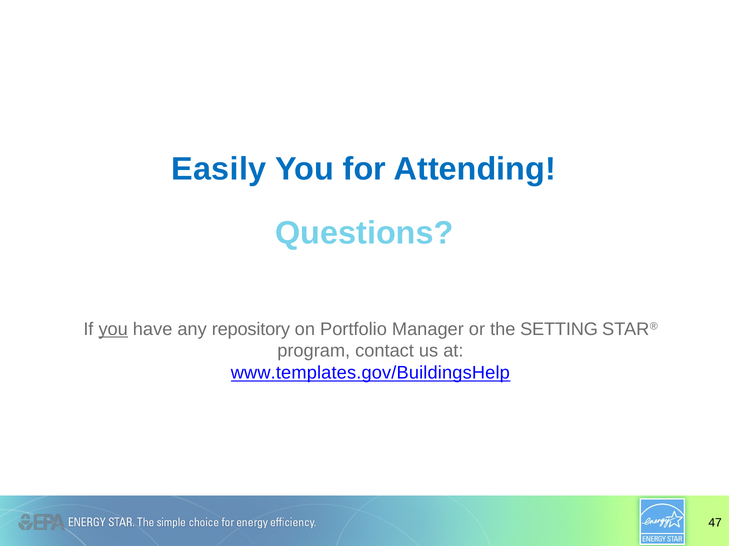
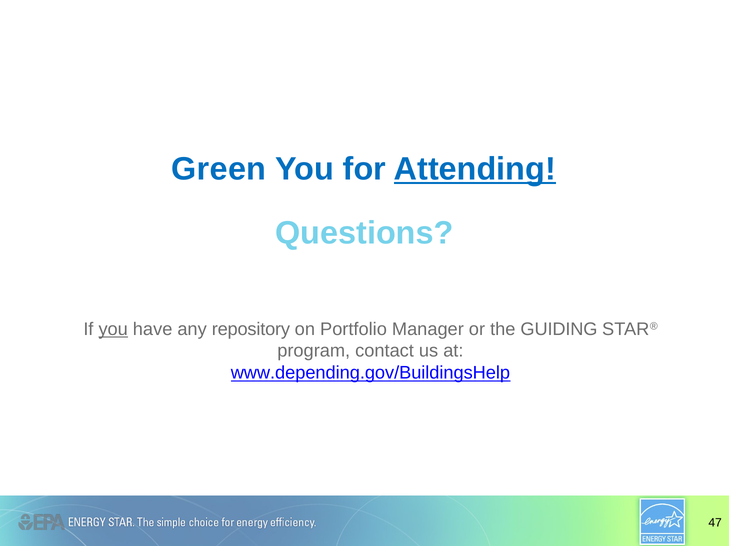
Easily: Easily -> Green (219, 169)
Attending underline: none -> present (475, 169)
SETTING: SETTING -> GUIDING (559, 330)
www.templates.gov/BuildingsHelp: www.templates.gov/BuildingsHelp -> www.depending.gov/BuildingsHelp (370, 373)
